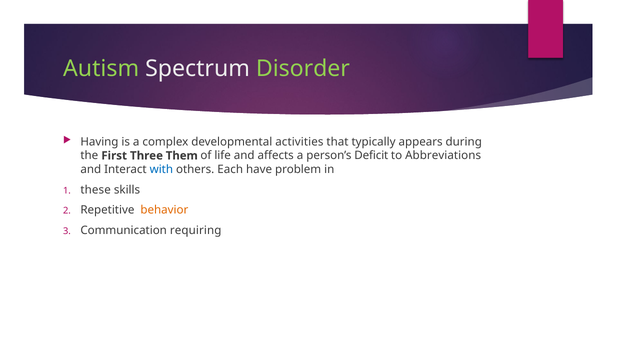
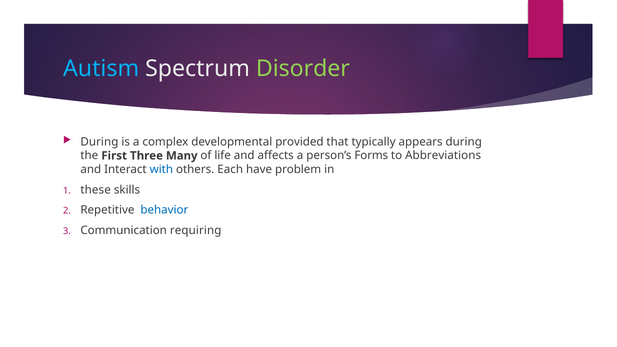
Autism colour: light green -> light blue (101, 69)
Having: Having -> During (99, 142)
activities: activities -> provided (299, 142)
Them: Them -> Many (182, 156)
Deficit: Deficit -> Forms (371, 156)
behavior colour: orange -> blue (164, 210)
